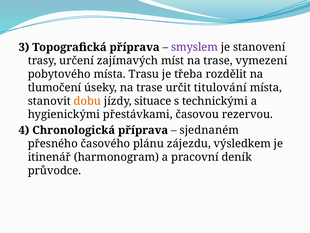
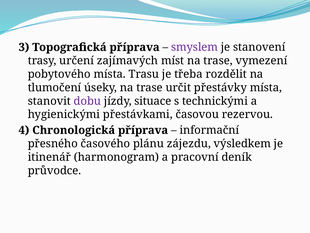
titulování: titulování -> přestávky (220, 87)
dobu colour: orange -> purple (87, 101)
sjednaném: sjednaném -> informační (209, 130)
